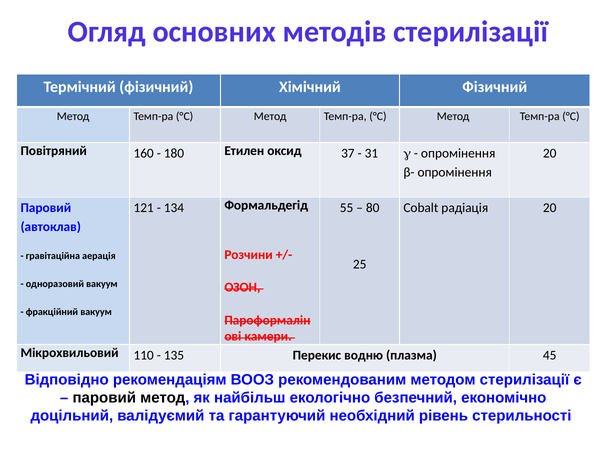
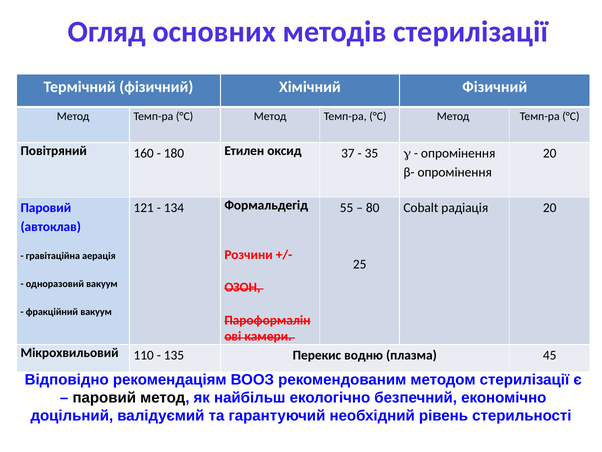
31: 31 -> 35 (371, 153)
